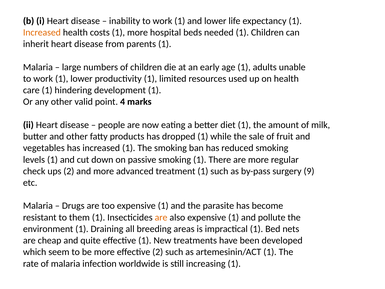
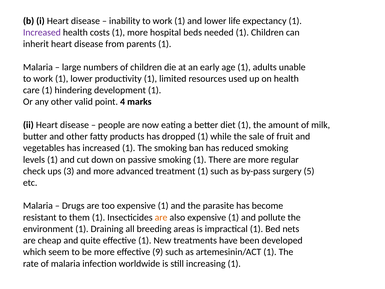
Increased colour: orange -> purple (42, 32)
ups 2: 2 -> 3 (69, 171)
9: 9 -> 5 (309, 171)
effective 2: 2 -> 9 (158, 252)
